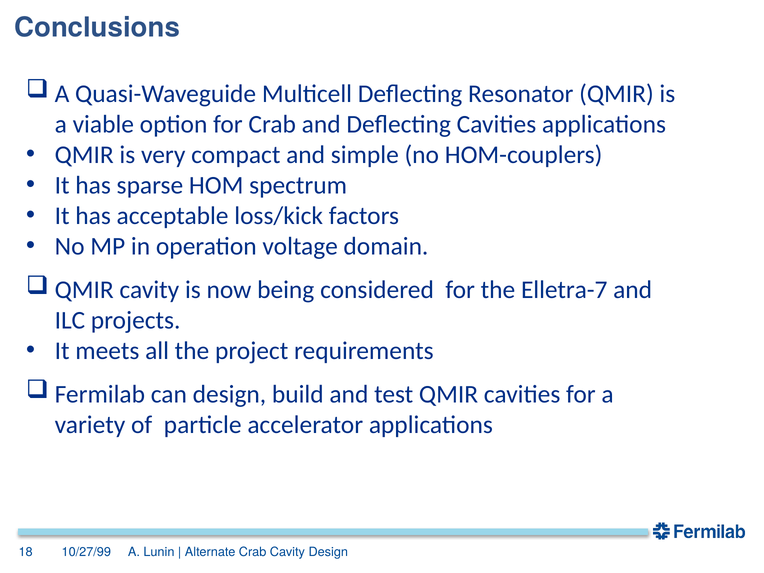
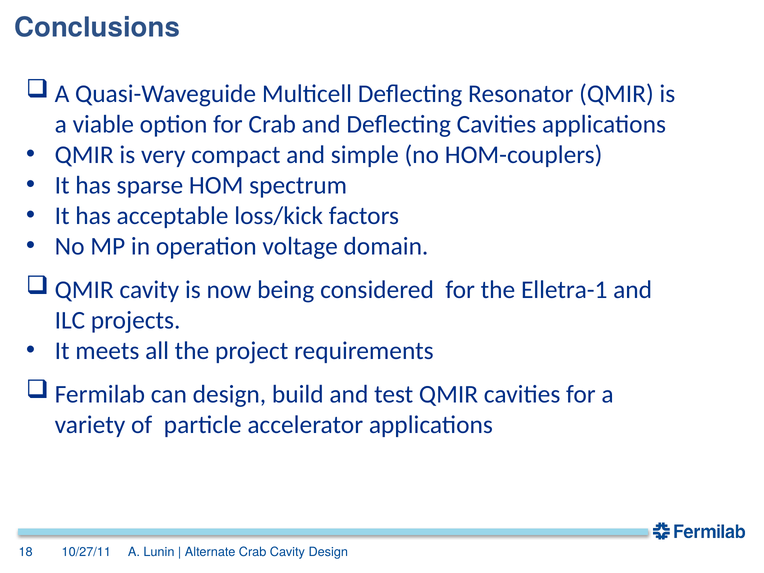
Elletra-7: Elletra-7 -> Elletra-1 (564, 290)
10/27/99: 10/27/99 -> 10/27/11 (86, 552)
